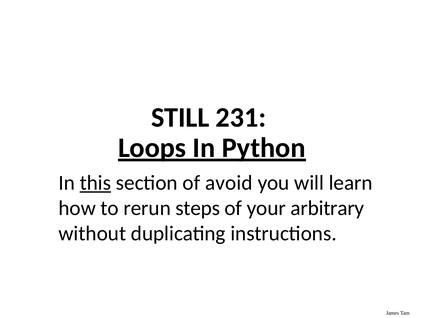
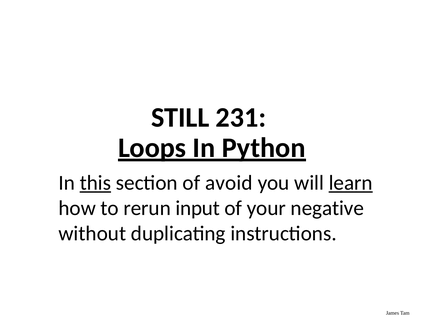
learn underline: none -> present (351, 183)
steps: steps -> input (198, 208)
arbitrary: arbitrary -> negative (327, 208)
